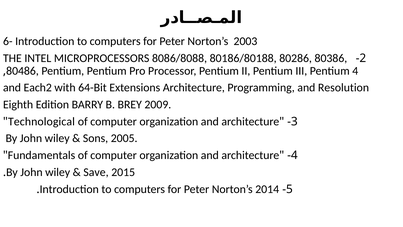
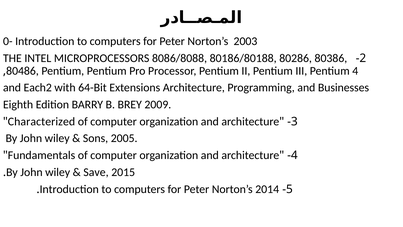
6-: 6- -> 0- (8, 41)
Resolution: Resolution -> Businesses (344, 88)
Technological: Technological -> Characterized (41, 121)
